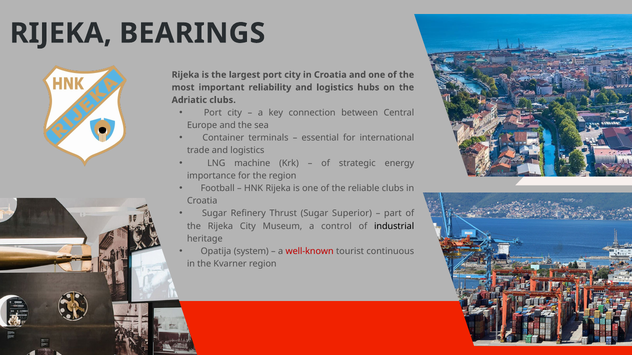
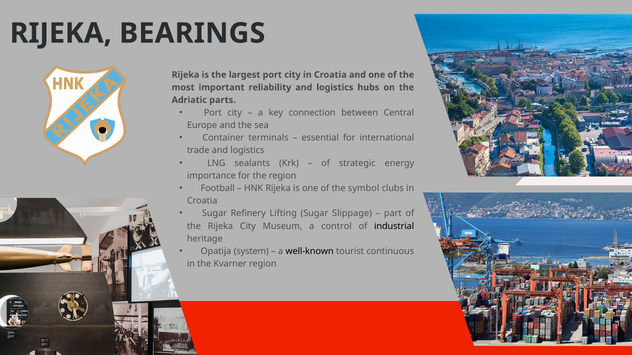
Adriatic clubs: clubs -> parts (223, 100)
machine: machine -> sealants (252, 163)
reliable: reliable -> symbol (364, 189)
Thrust: Thrust -> Lifting (283, 214)
Superior: Superior -> Slippage (352, 214)
well-known colour: red -> black (310, 252)
